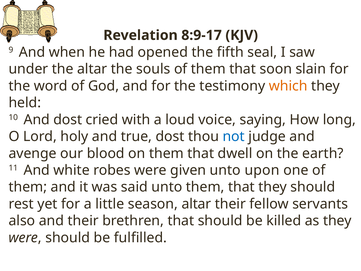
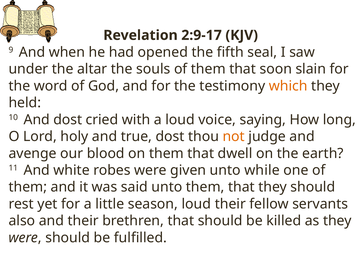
8:9-17: 8:9-17 -> 2:9-17 (202, 35)
not colour: blue -> orange (234, 136)
upon: upon -> while (262, 170)
season altar: altar -> loud (196, 204)
